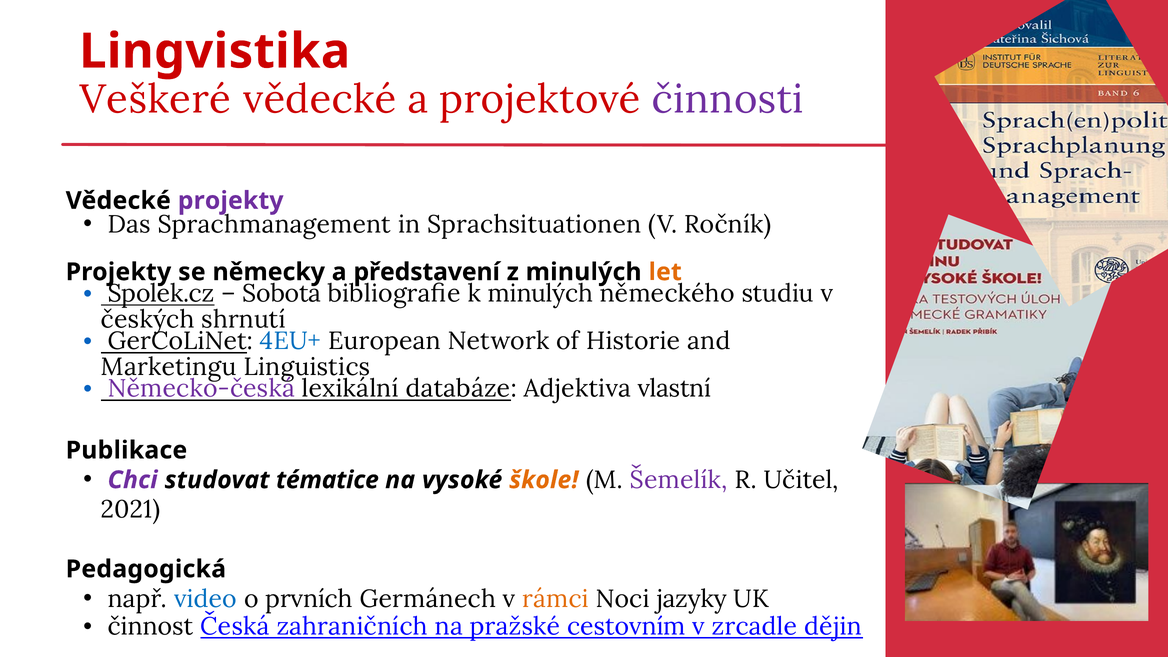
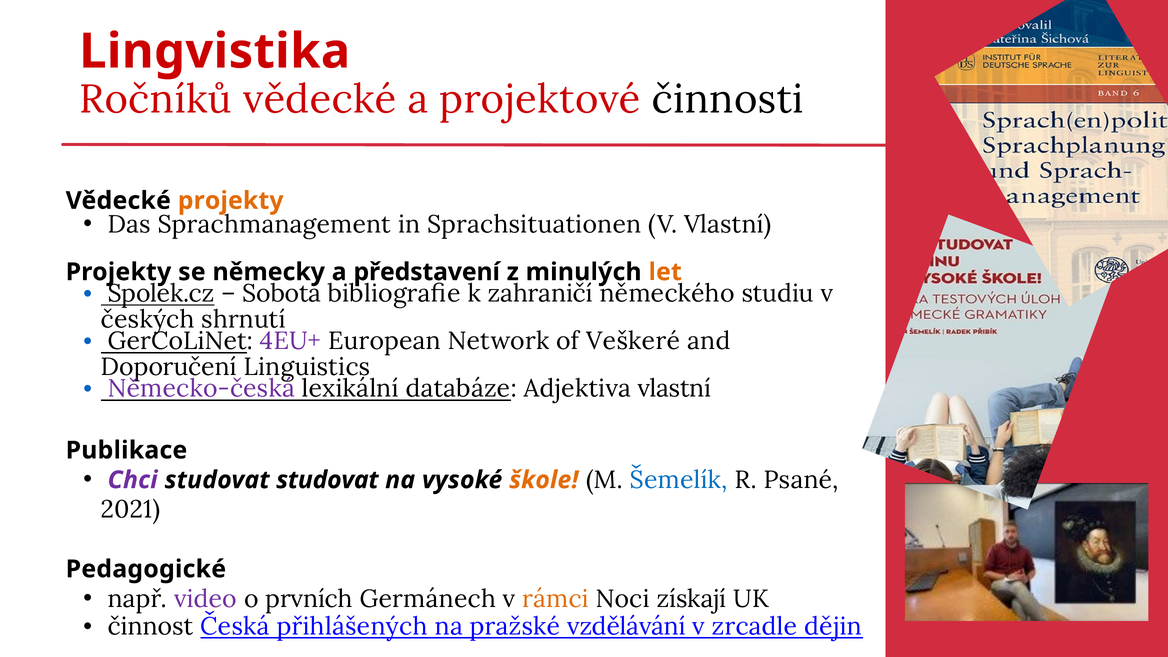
Veškeré: Veškeré -> Ročníků (156, 99)
činnosti colour: purple -> black (728, 99)
projekty colour: purple -> orange (231, 201)
V Ročník: Ročník -> Vlastní (728, 224)
k minulých: minulých -> zahraničí (540, 294)
4EU+ colour: blue -> purple (291, 341)
Historie: Historie -> Veškeré (633, 341)
Marketingu: Marketingu -> Doporučení (169, 367)
studovat tématice: tématice -> studovat (327, 480)
Šemelík colour: purple -> blue (679, 480)
Učitel: Učitel -> Psané (801, 480)
Pedagogická: Pedagogická -> Pedagogické (146, 569)
video colour: blue -> purple (205, 599)
jazyky: jazyky -> získají (692, 599)
zahraničních: zahraničních -> přihlášených (352, 626)
cestovním: cestovním -> vzdělávání (626, 626)
